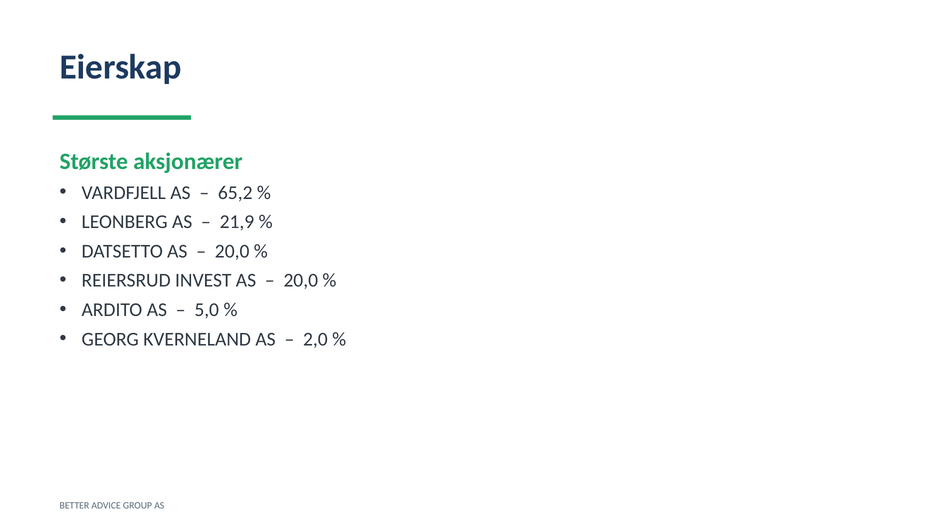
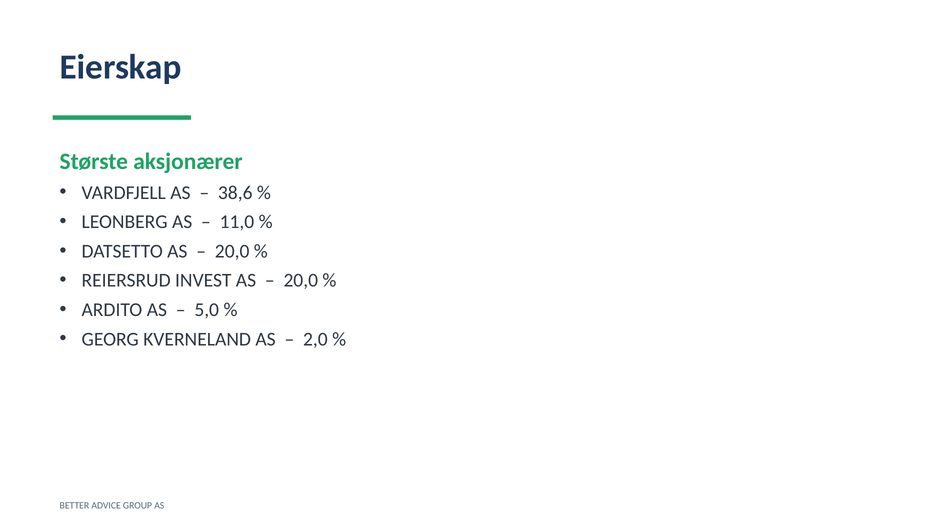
65,2: 65,2 -> 38,6 (235, 193)
21,9: 21,9 -> 11,0 (237, 222)
